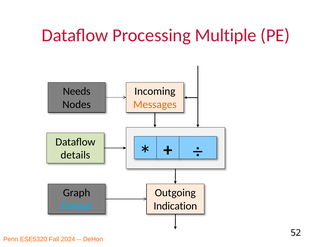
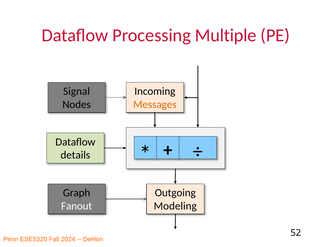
Needs: Needs -> Signal (77, 91)
Fanout colour: light blue -> white (77, 206)
Indication: Indication -> Modeling (175, 206)
